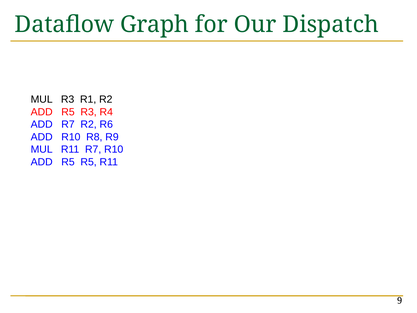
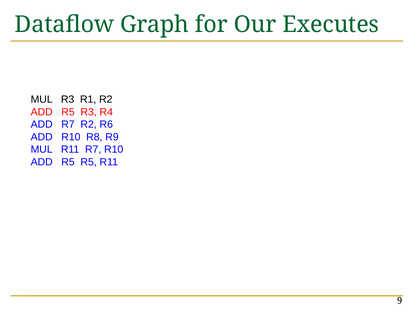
Dispatch: Dispatch -> Executes (331, 25)
